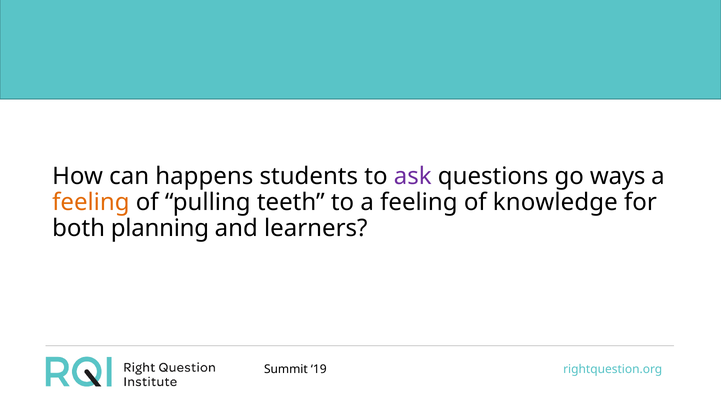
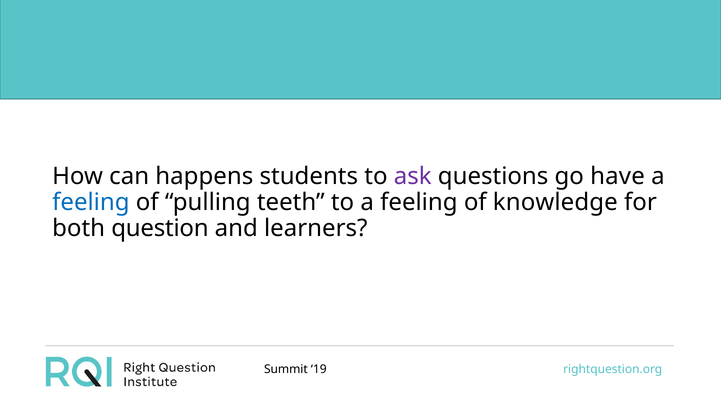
ways: ways -> have (617, 176)
feeling colour: orange -> blue (91, 202)
planning: planning -> question (160, 228)
